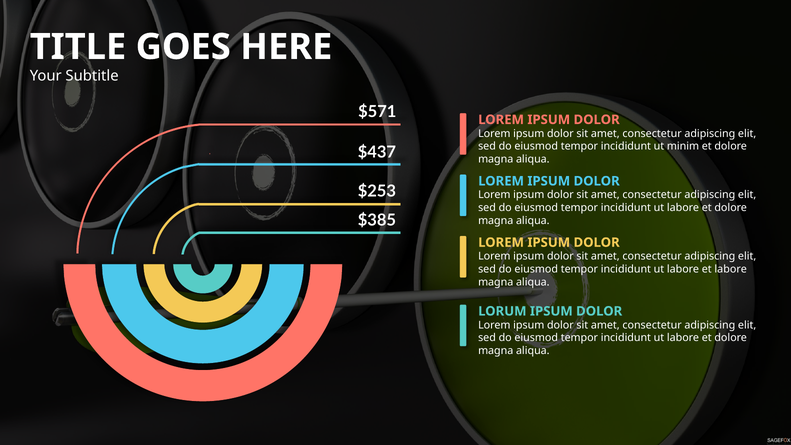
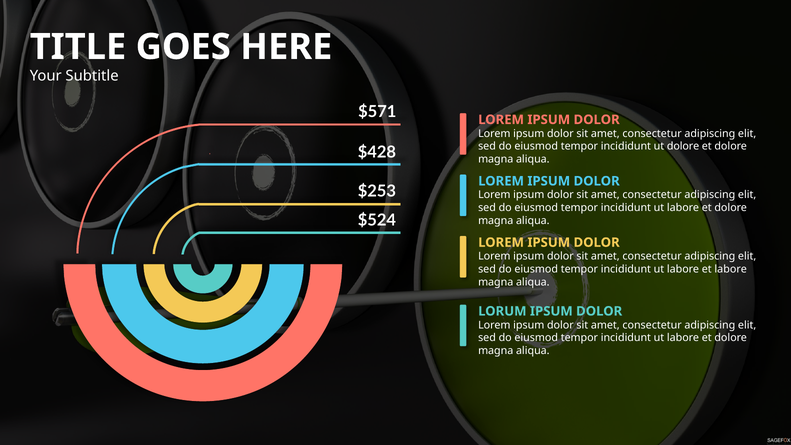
ut minim: minim -> dolore (683, 146)
$437: $437 -> $428 (377, 152)
$385: $385 -> $524 (377, 221)
